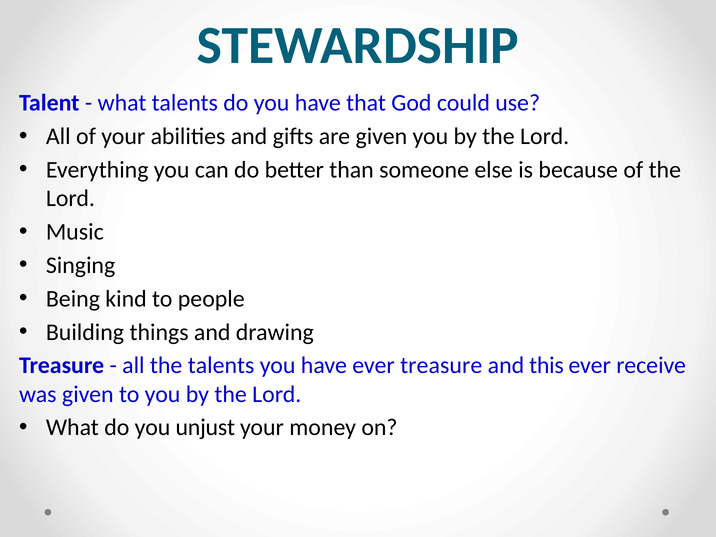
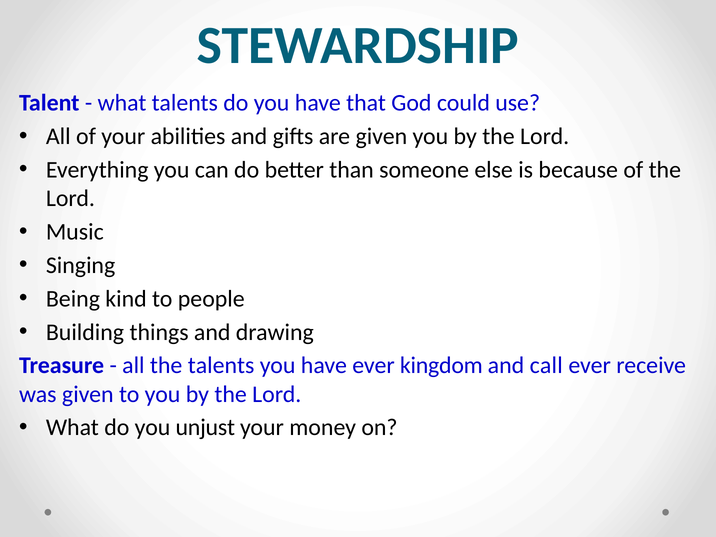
ever treasure: treasure -> kingdom (441, 366)
this: this -> call (546, 366)
